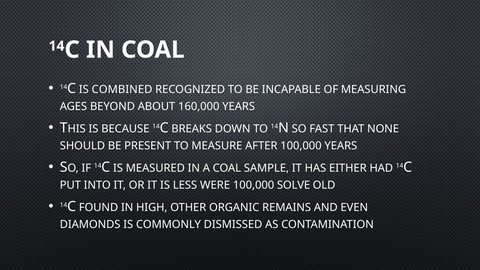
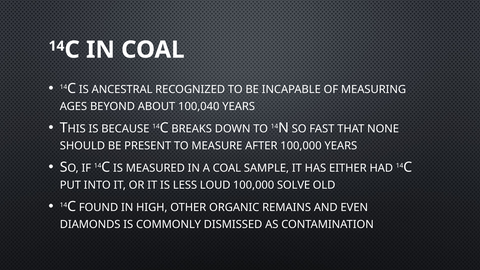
COMBINED: COMBINED -> ANCESTRAL (122, 90)
160,000: 160,000 -> 100,040 (199, 106)
WERE: WERE -> LOUD (215, 185)
